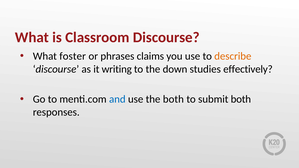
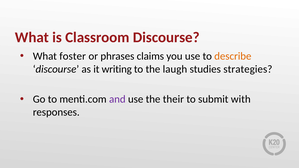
down: down -> laugh (175, 69)
effectively: effectively -> strategies (248, 69)
and colour: blue -> purple (117, 99)
the both: both -> their (173, 99)
submit both: both -> with (241, 99)
